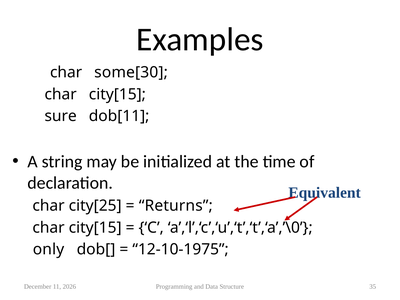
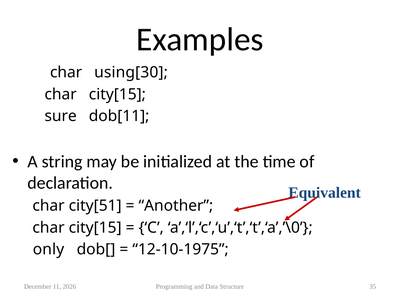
some[30: some[30 -> using[30 (131, 72)
city[25: city[25 -> city[51 (95, 206)
Returns: Returns -> Another (176, 206)
